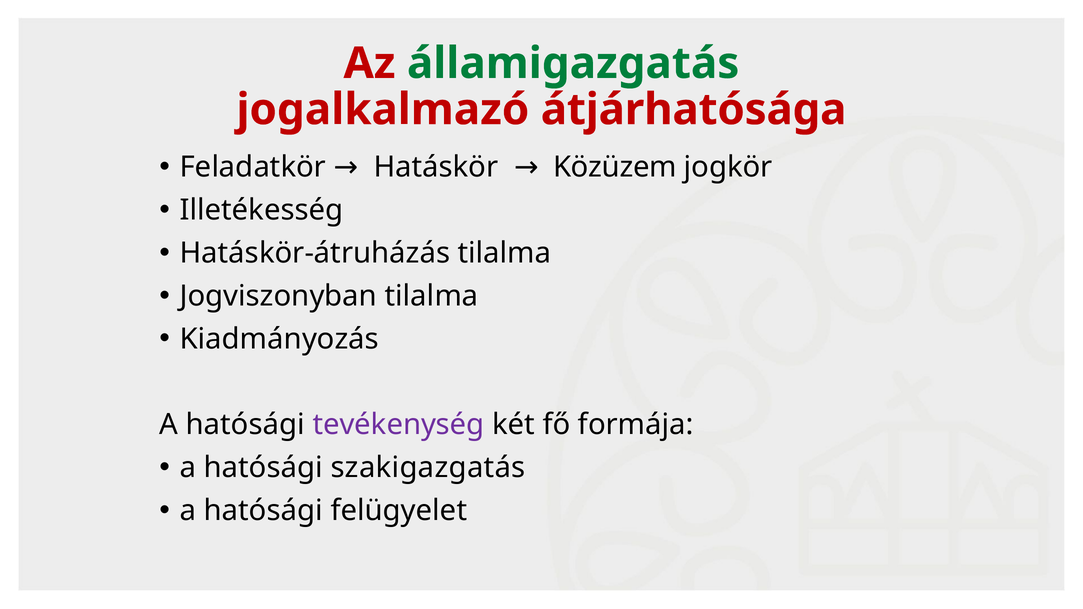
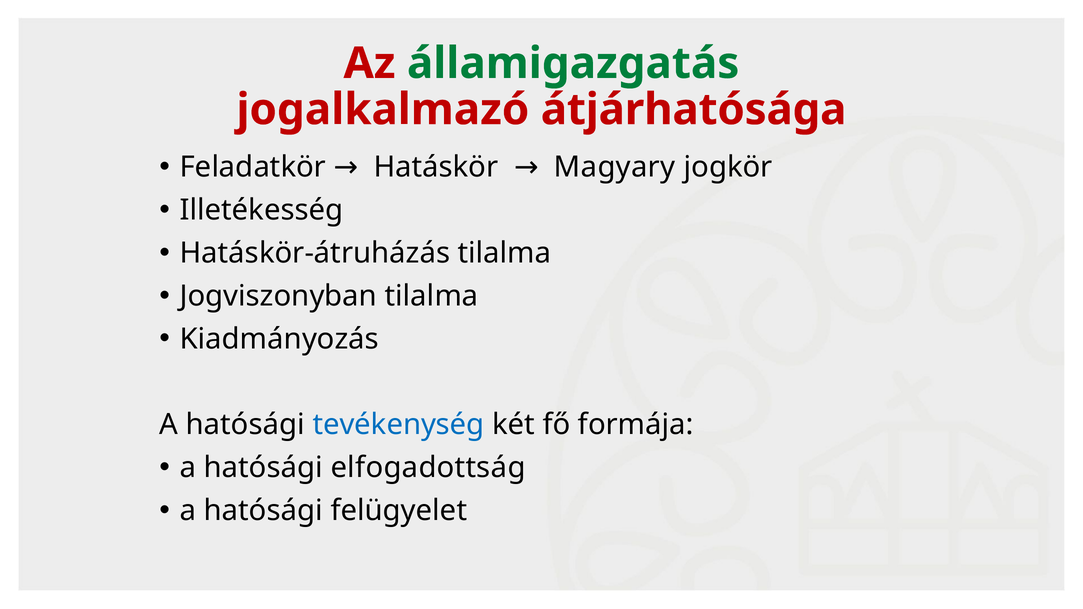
Közüzem: Közüzem -> Magyary (615, 167)
tevékenység colour: purple -> blue (399, 425)
szakigazgatás: szakigazgatás -> elfogadottság (428, 468)
